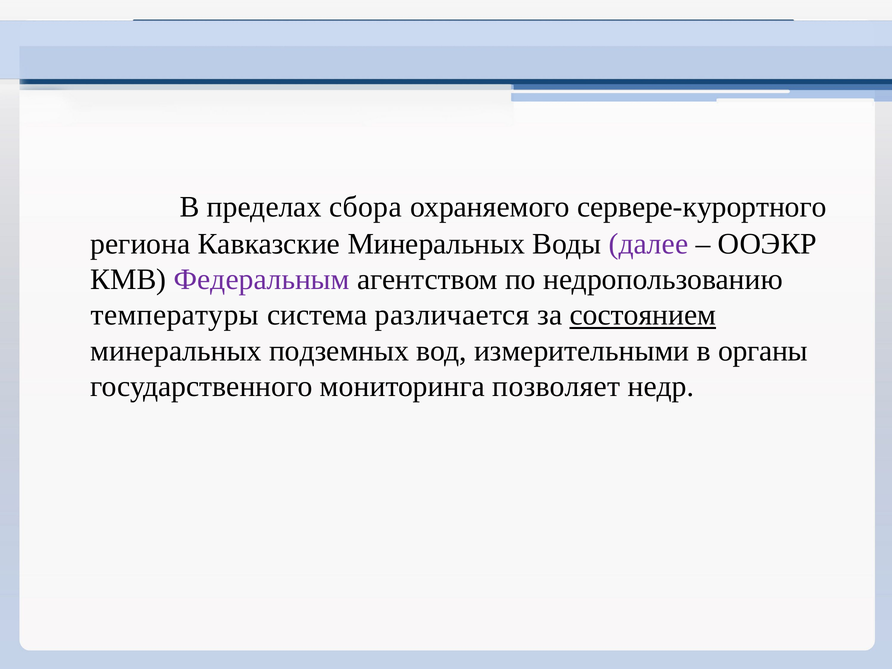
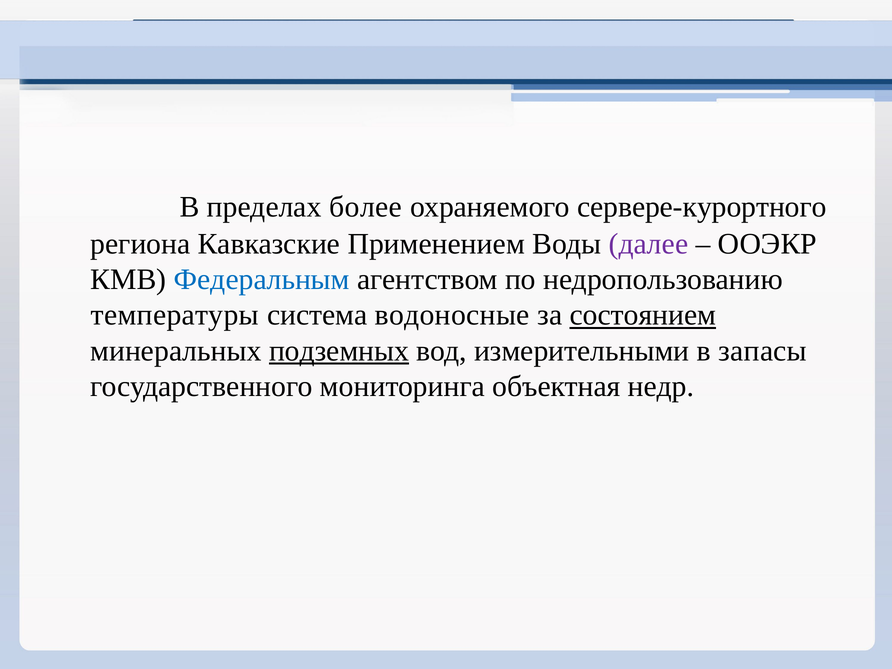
сбора: сбора -> более (366, 207)
Кавказские Минеральных: Минеральных -> Применением (436, 244)
Федеральным colour: purple -> blue (262, 279)
различается: различается -> водоносные (452, 315)
подземных underline: none -> present (339, 351)
органы: органы -> запасы (763, 351)
позволяет: позволяет -> объектная (556, 387)
